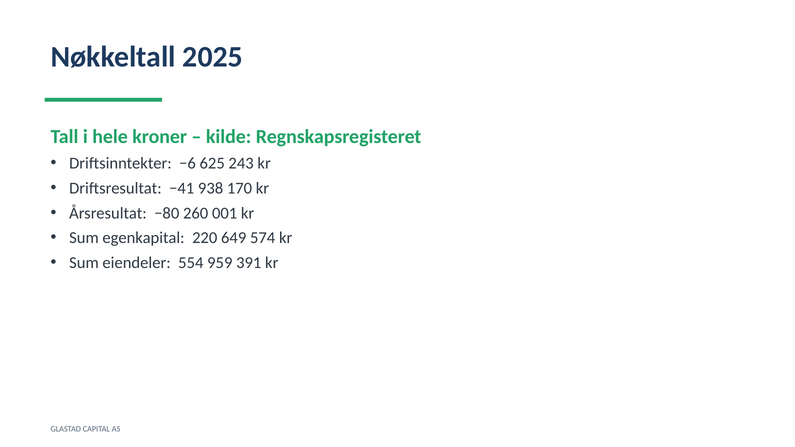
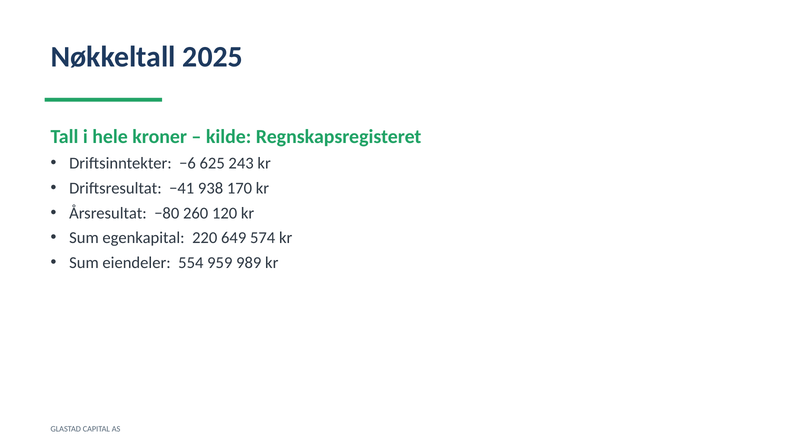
001: 001 -> 120 (225, 213)
391: 391 -> 989 (249, 263)
